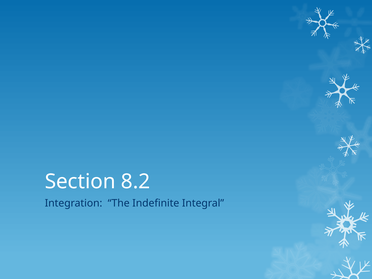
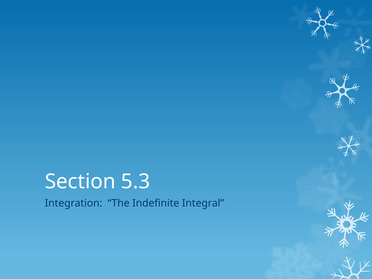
8.2: 8.2 -> 5.3 (136, 182)
